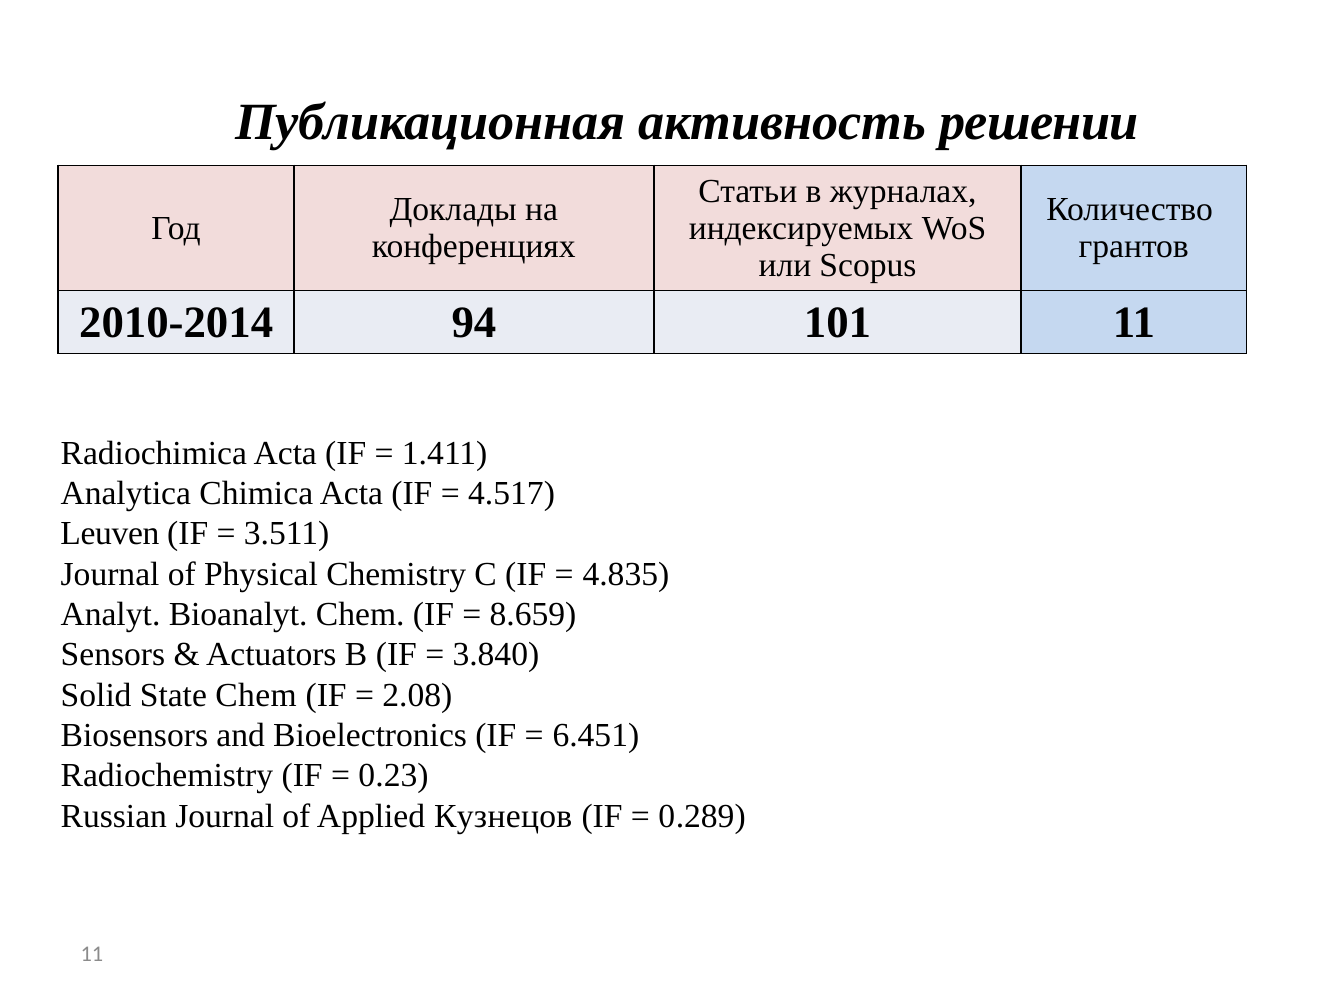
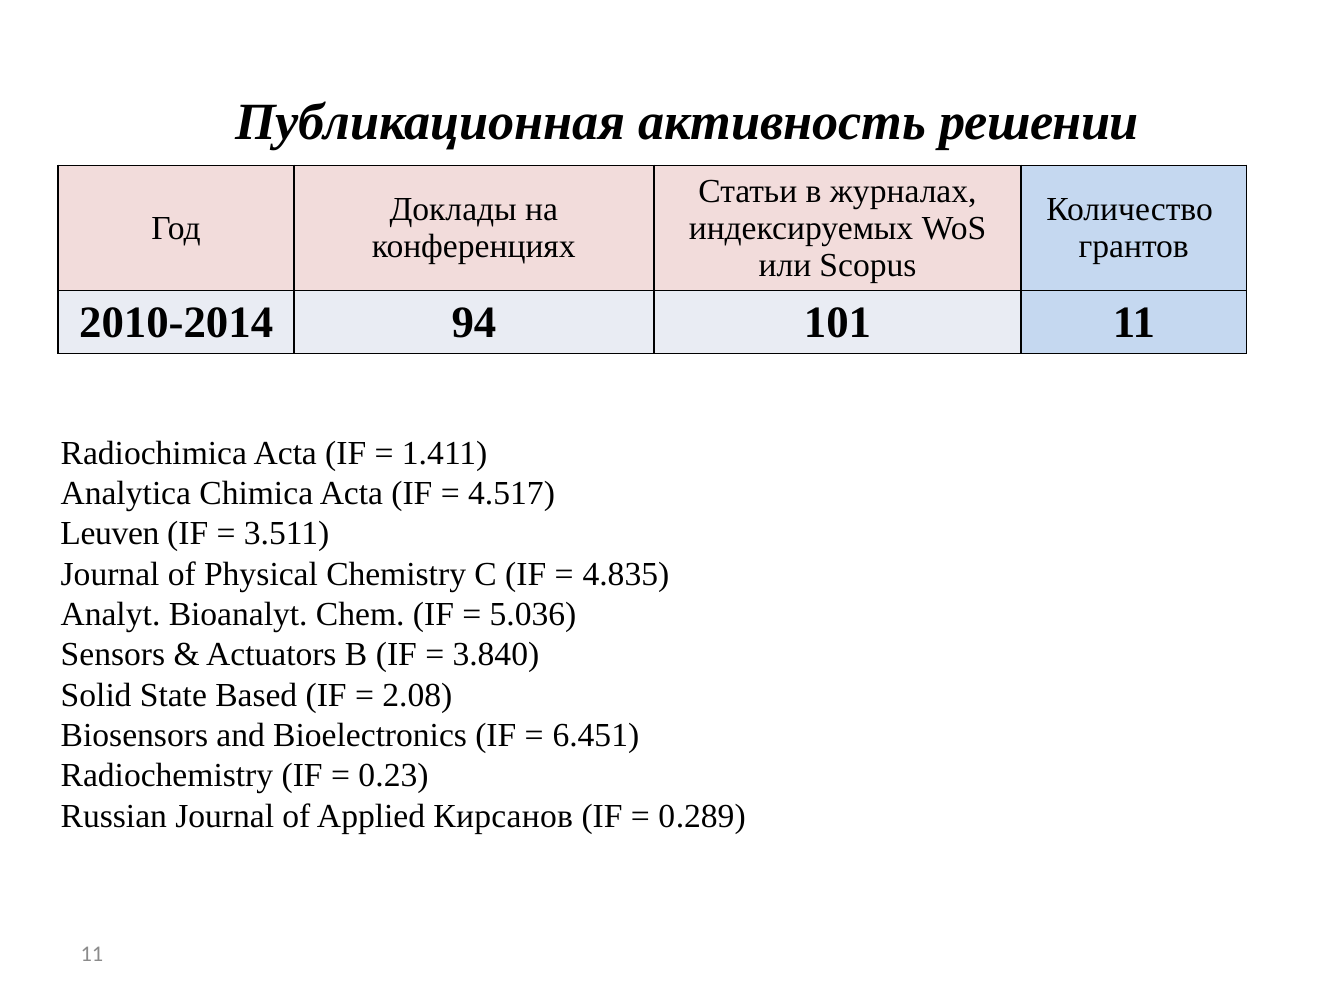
8.659: 8.659 -> 5.036 (533, 615)
State Chem: Chem -> Based (256, 695)
Кузнецов: Кузнецов -> Кирсанов (503, 816)
